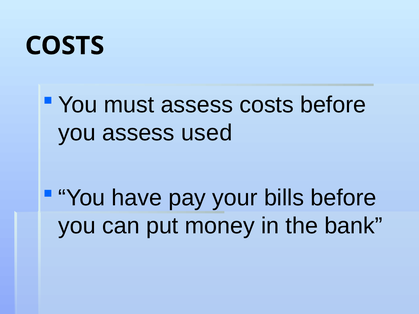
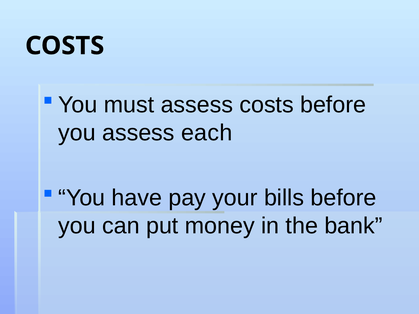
used: used -> each (207, 133)
